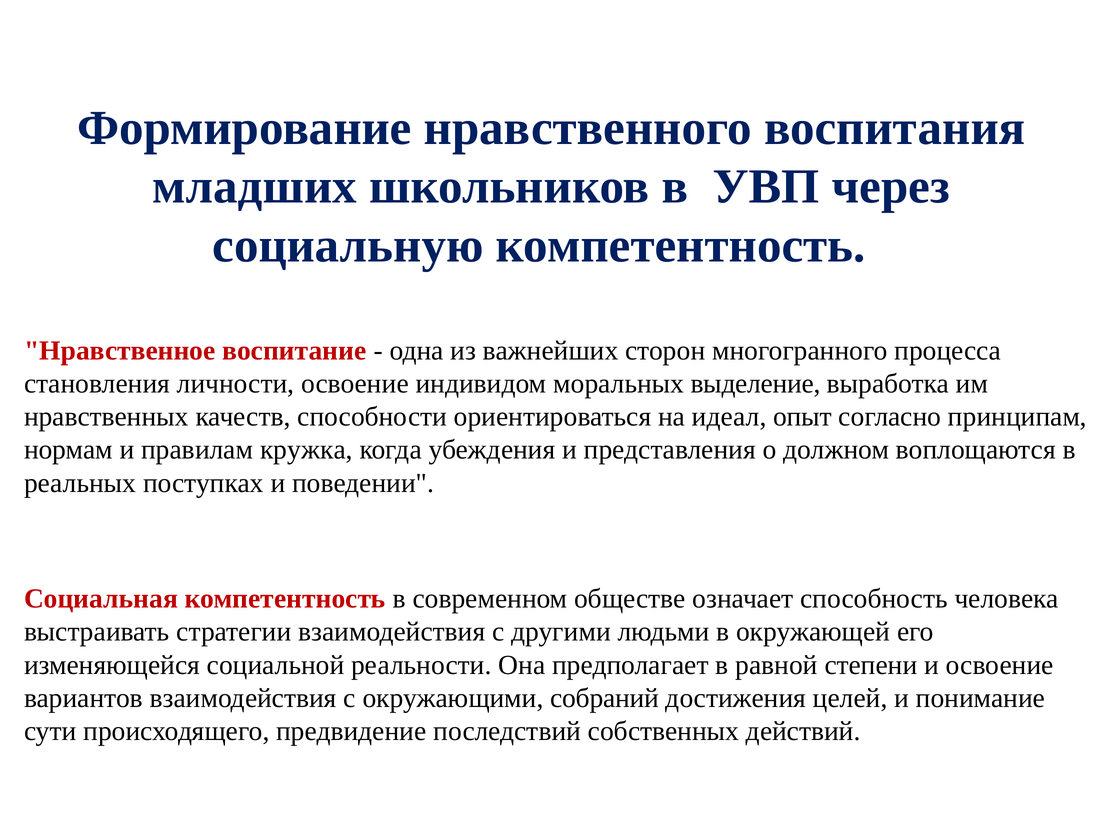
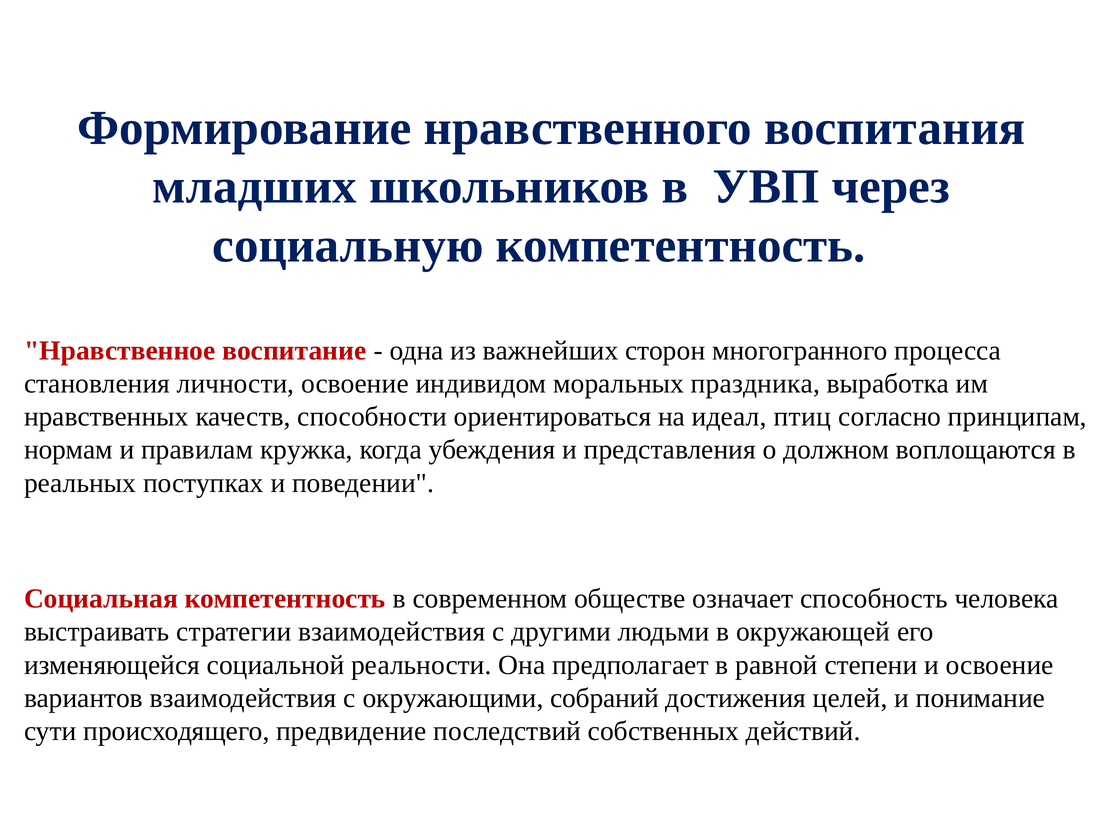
выделение: выделение -> праздника (755, 384)
опыт: опыт -> птиц (802, 417)
